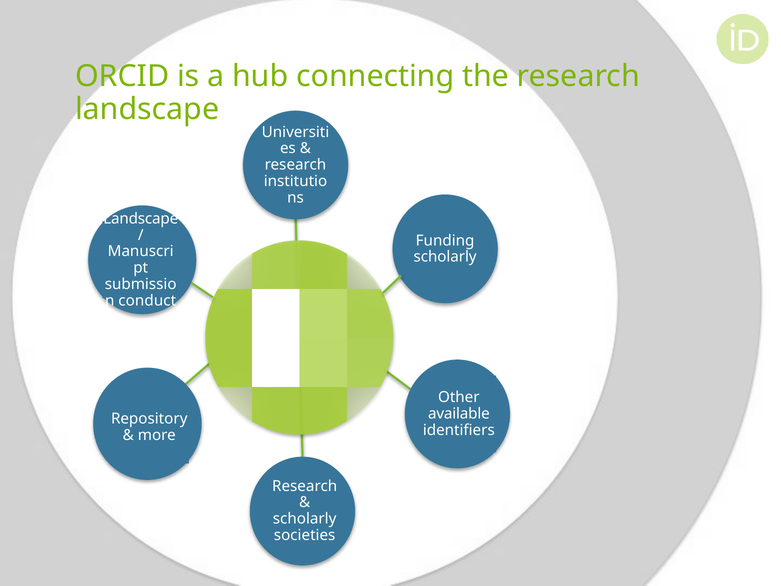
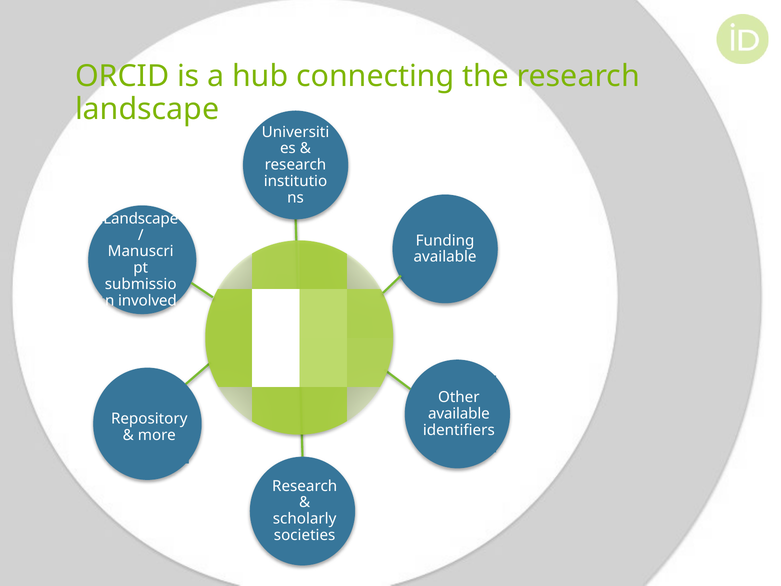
scholarly: scholarly -> available (445, 257)
conduct: conduct -> involved (147, 301)
